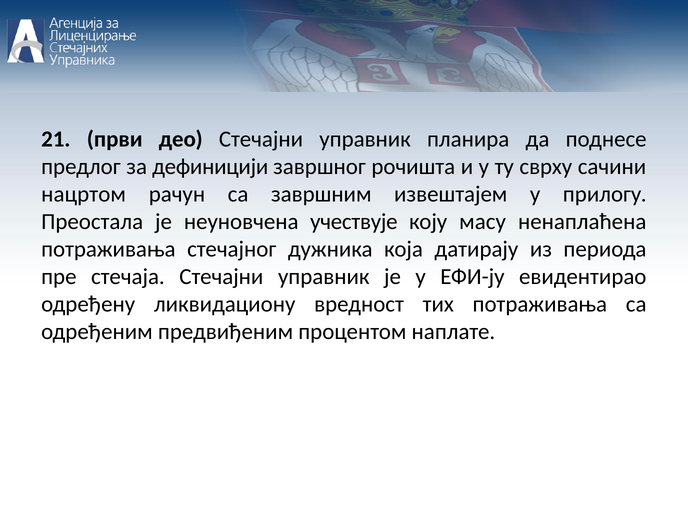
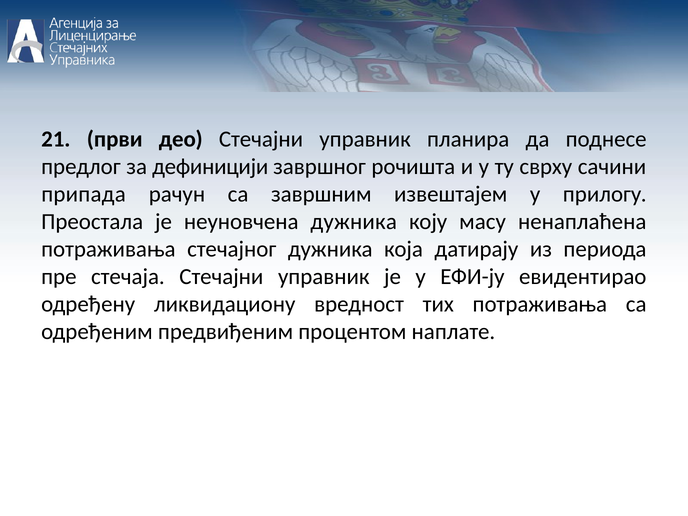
нацртом: нацртом -> припада (84, 194)
неуновчена учествује: учествује -> дужника (354, 222)
